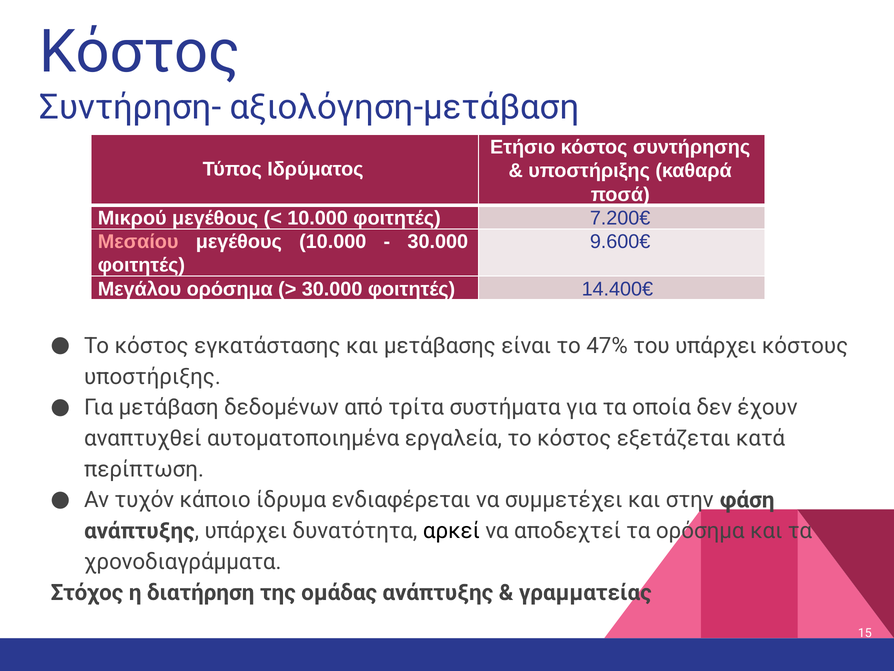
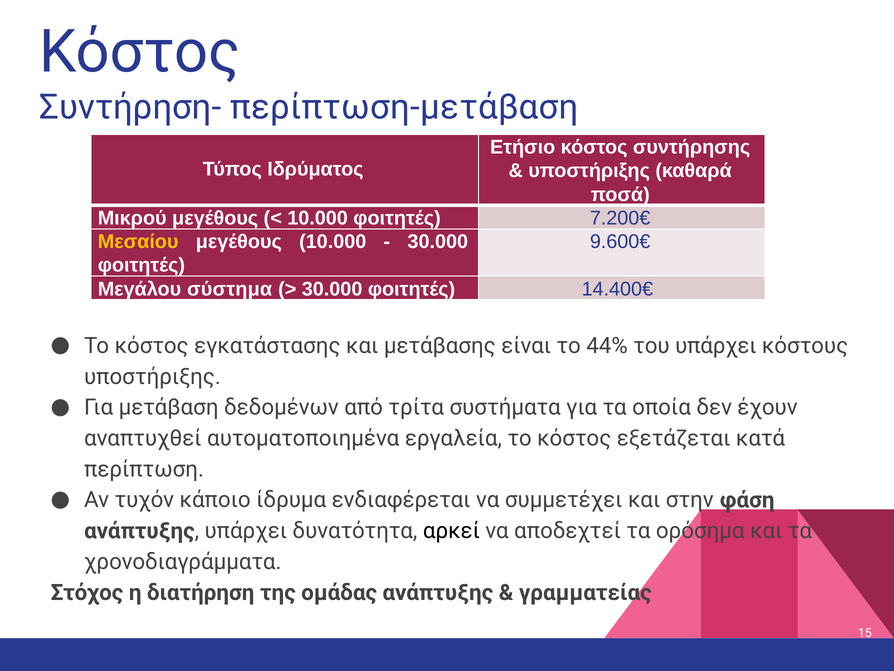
αξιολόγηση-μετάβαση: αξιολόγηση-μετάβαση -> περίπτωση-μετάβαση (404, 107)
Μεσαίου colour: pink -> yellow (138, 242)
Μεγάλου ορόσημα: ορόσημα -> σύστημα (230, 289)
47%: 47% -> 44% (607, 346)
